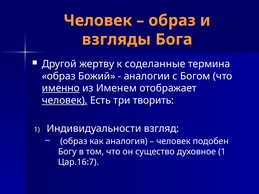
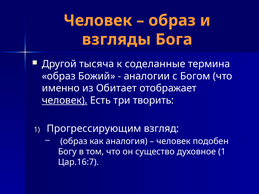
жертву: жертву -> тысяча (97, 64)
именно underline: present -> none (61, 88)
Именем: Именем -> Обитает (116, 88)
Индивидуальности: Индивидуальности -> Прогрессирующим (94, 129)
